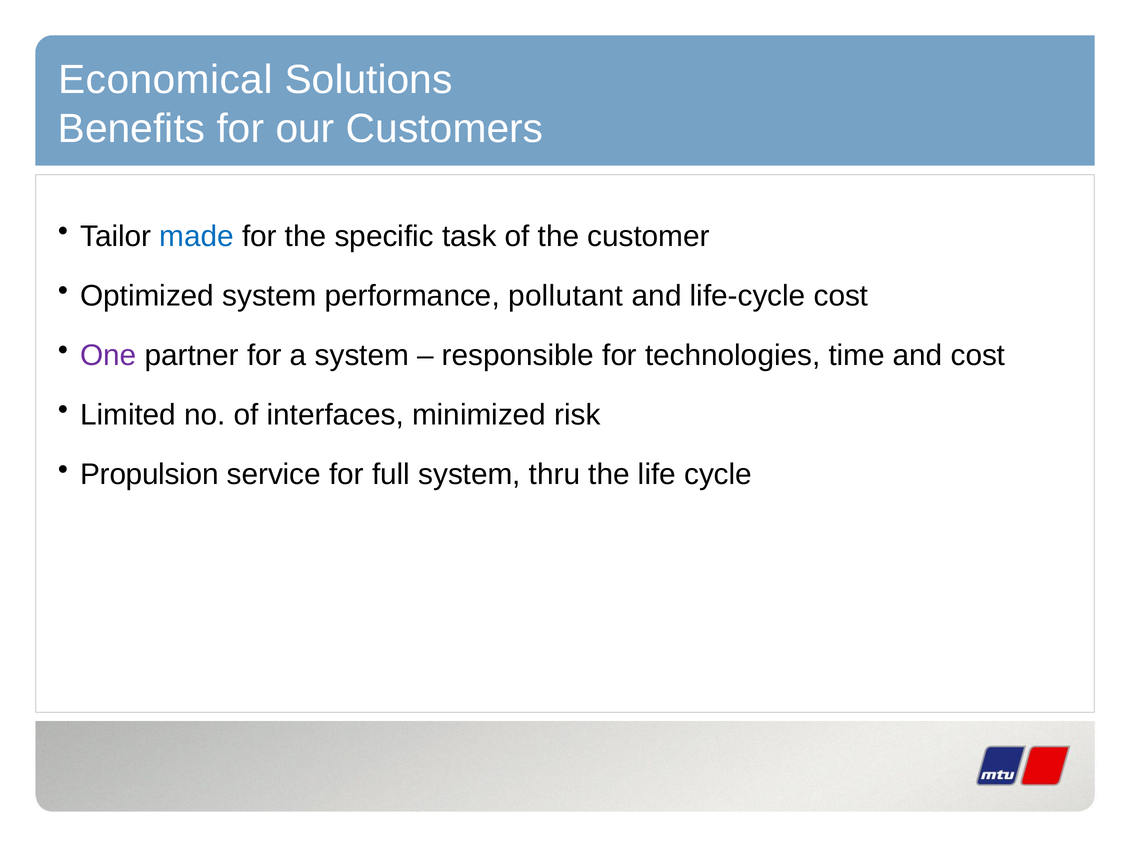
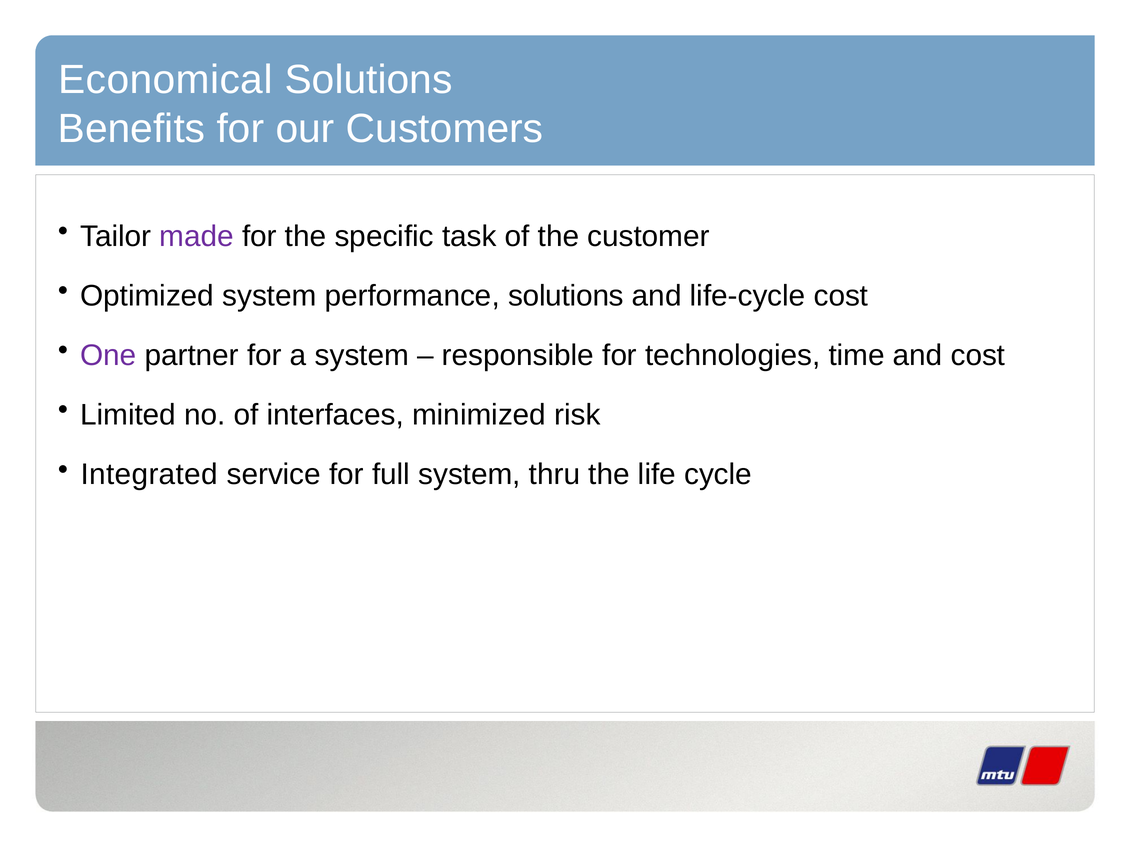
made colour: blue -> purple (197, 236)
performance pollutant: pollutant -> solutions (566, 296)
Propulsion: Propulsion -> Integrated (149, 475)
